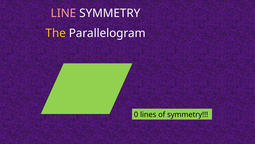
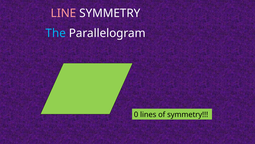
The colour: yellow -> light blue (56, 33)
